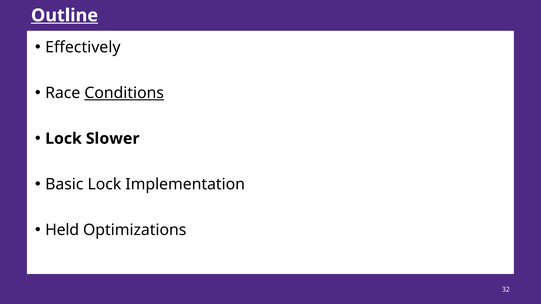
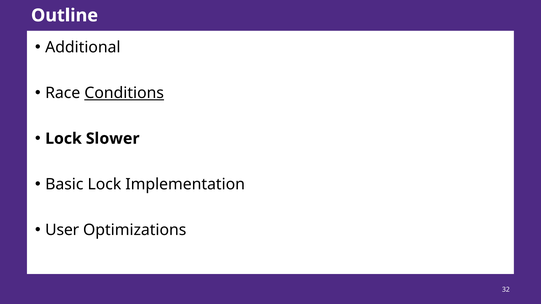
Outline underline: present -> none (65, 15)
Effectively: Effectively -> Additional (83, 47)
Held: Held -> User (62, 230)
